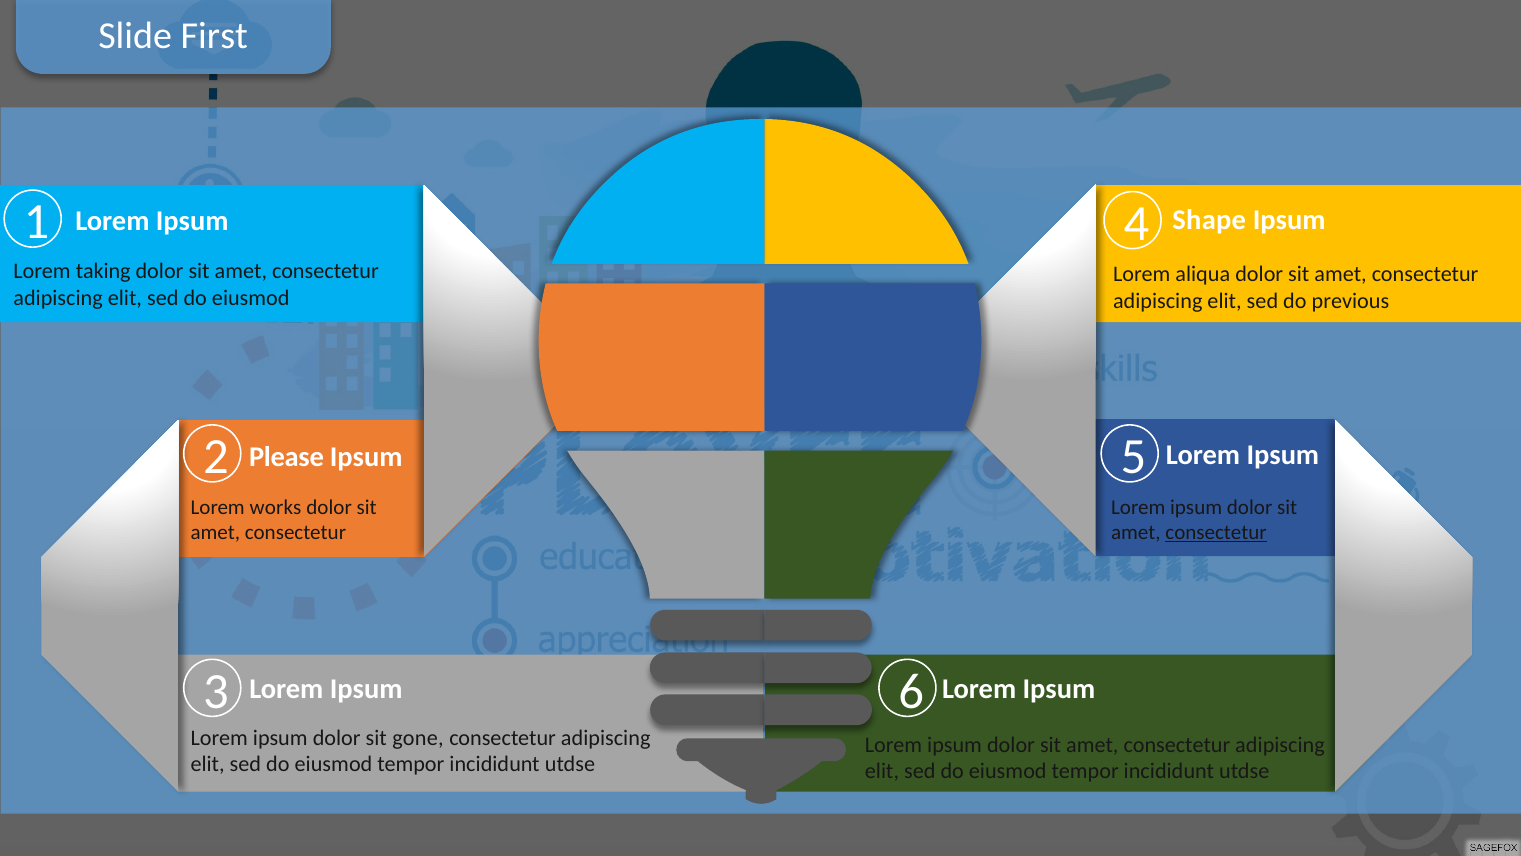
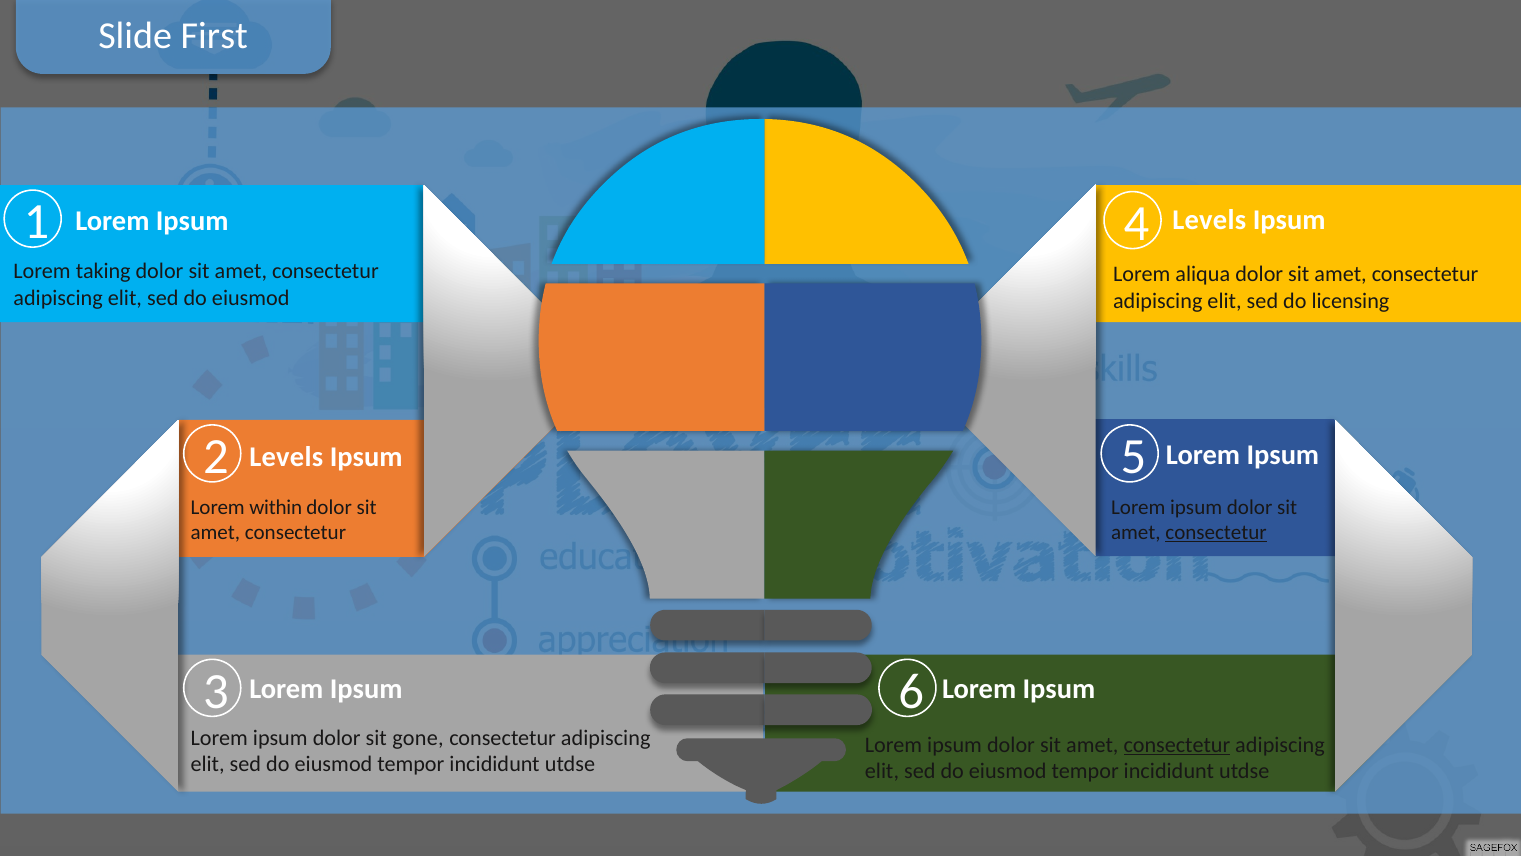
4 Shape: Shape -> Levels (1209, 220)
previous: previous -> licensing (1350, 301)
Please: Please -> Levels (286, 456)
works: works -> within (276, 507)
consectetur underline: none -> present (1177, 744)
